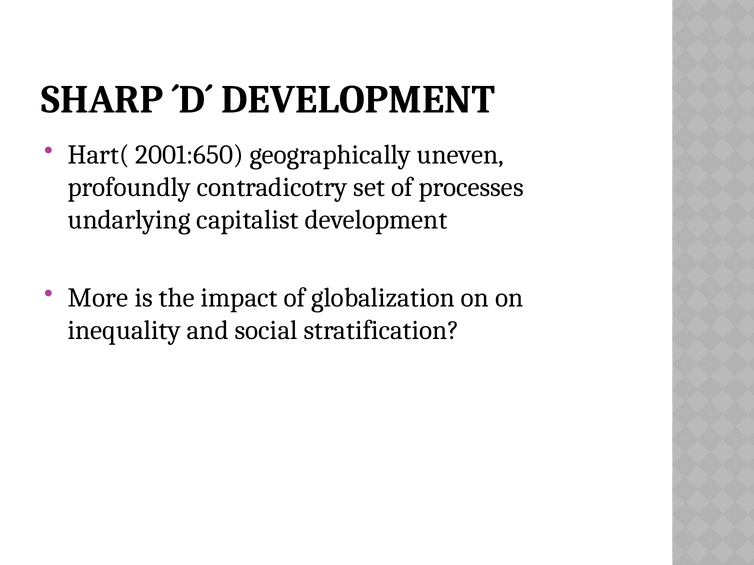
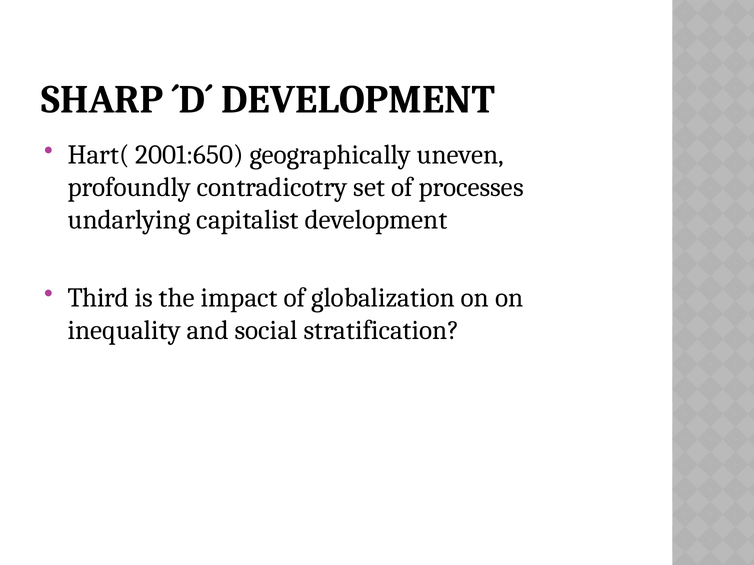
More: More -> Third (98, 298)
